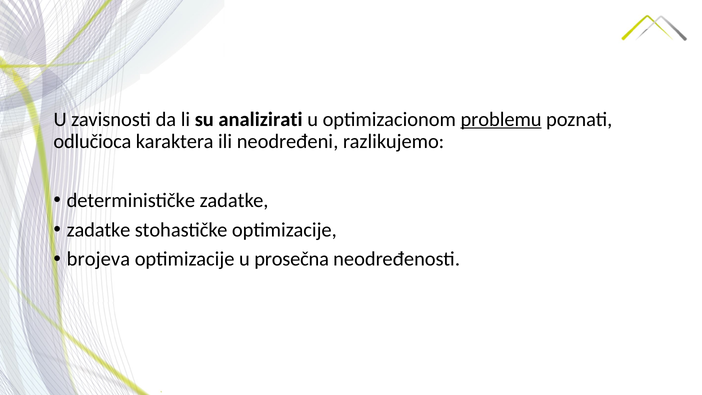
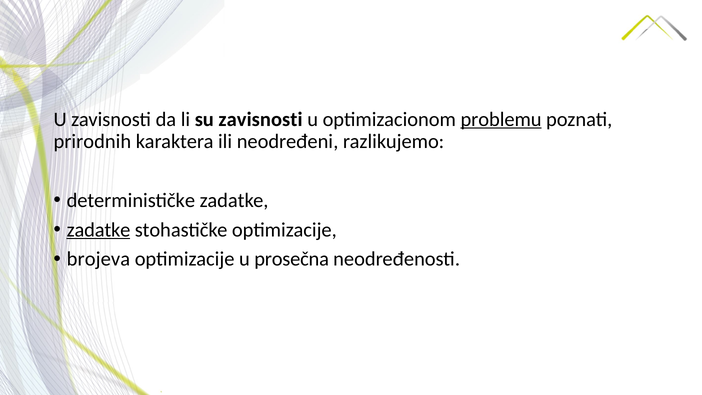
su analizirati: analizirati -> zavisnosti (261, 119)
odlučioca: odlučioca -> prirodnih (92, 141)
zadatke underline: none -> present (99, 230)
